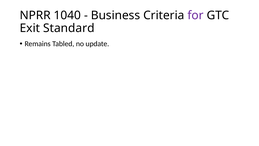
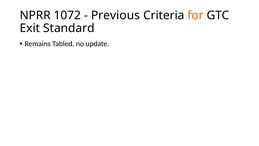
1040: 1040 -> 1072 (67, 15)
Business: Business -> Previous (115, 15)
for colour: purple -> orange (195, 15)
